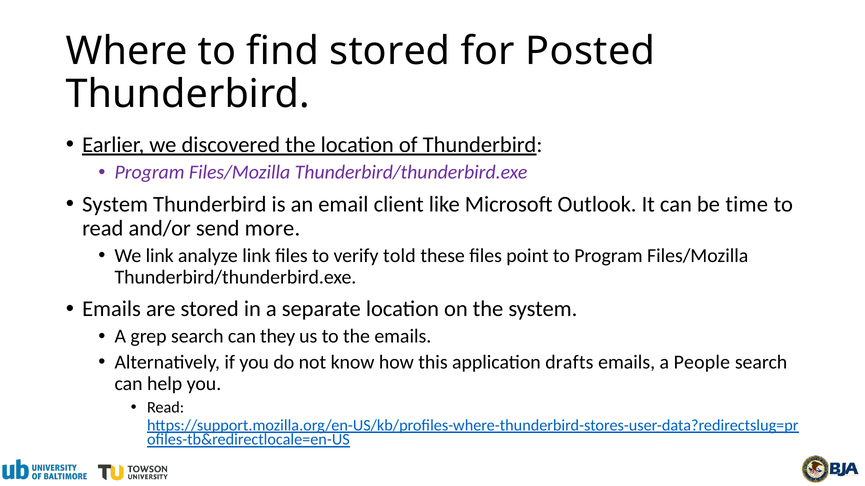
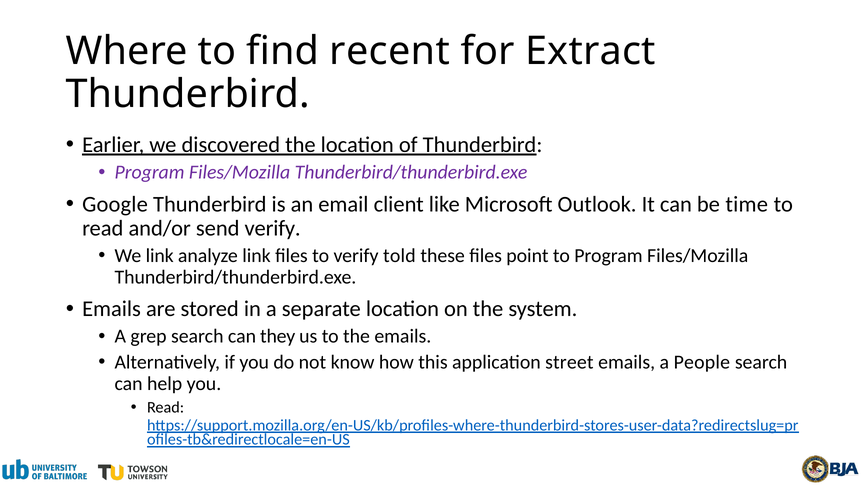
find stored: stored -> recent (390, 51)
Posted: Posted -> Extract (590, 51)
System: System -> Google (115, 204)
send more: more -> verify (273, 229)
drafts: drafts -> street (569, 363)
